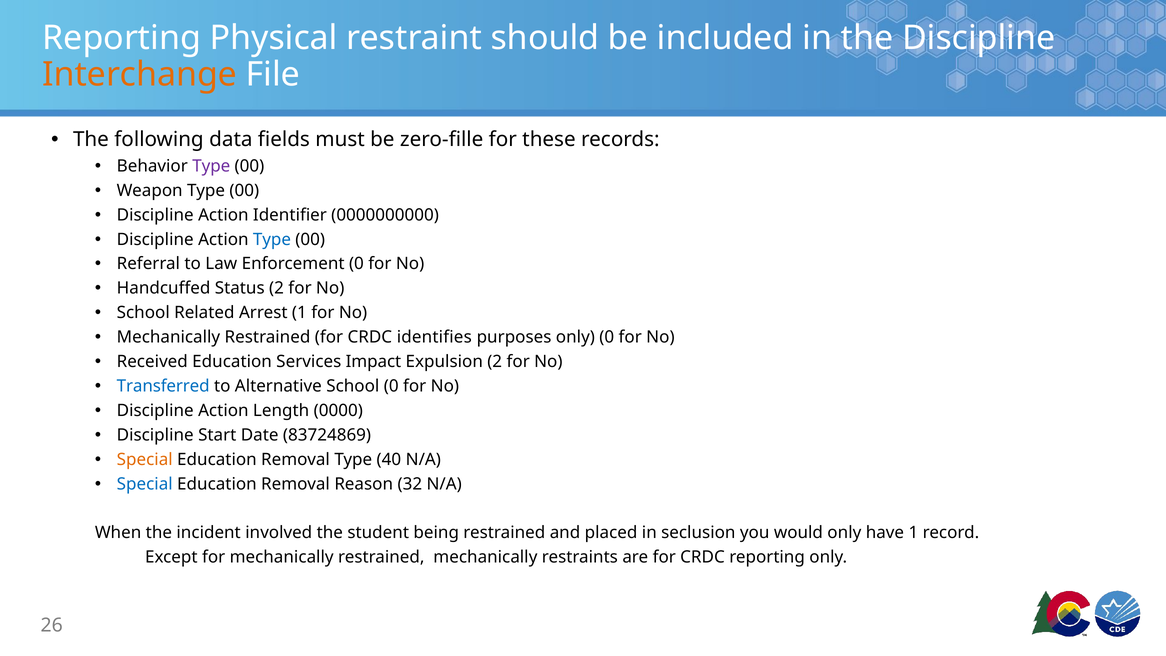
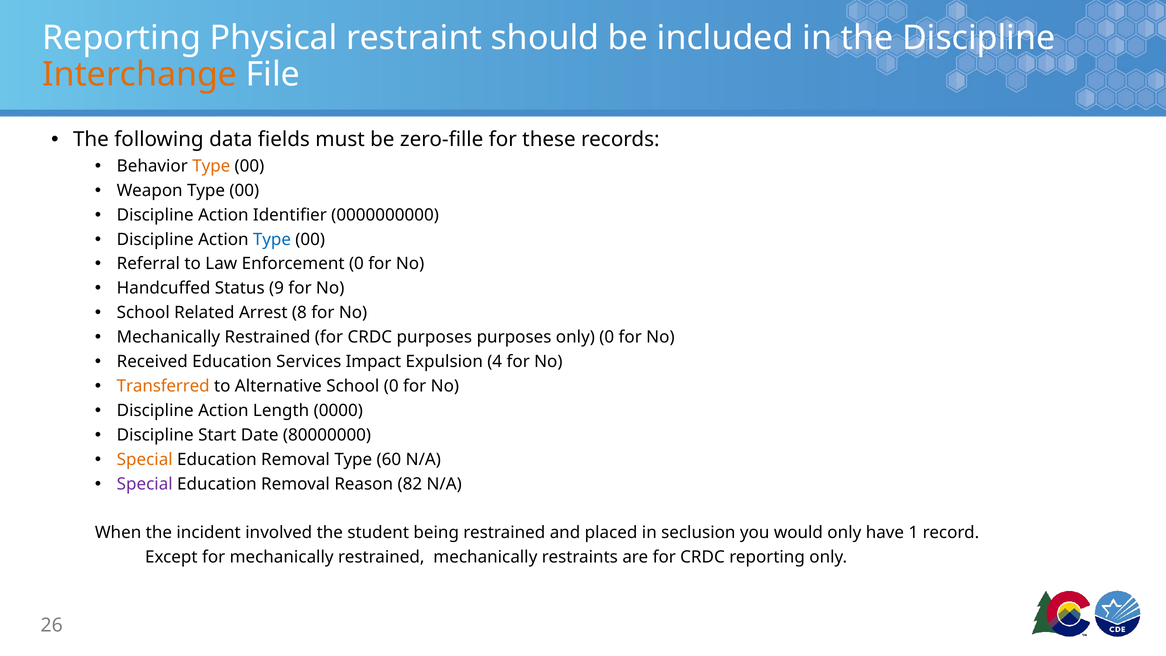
Type colour: purple -> orange (211, 166)
Status 2: 2 -> 9 (277, 288)
Arrest 1: 1 -> 8 (299, 313)
CRDC identifies: identifies -> purposes (434, 337)
Expulsion 2: 2 -> 4 (495, 362)
Transferred colour: blue -> orange (163, 386)
83724869: 83724869 -> 80000000 (327, 435)
40: 40 -> 60 (389, 459)
Special colour: blue -> purple (145, 484)
32: 32 -> 82 (410, 484)
